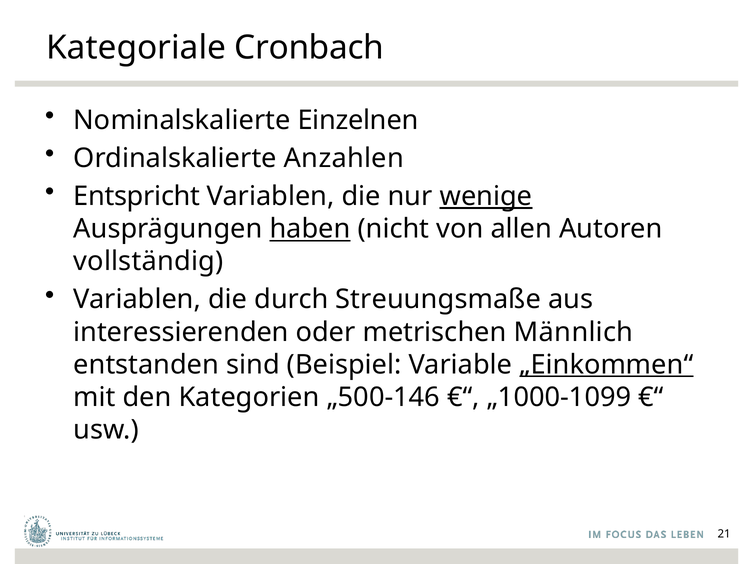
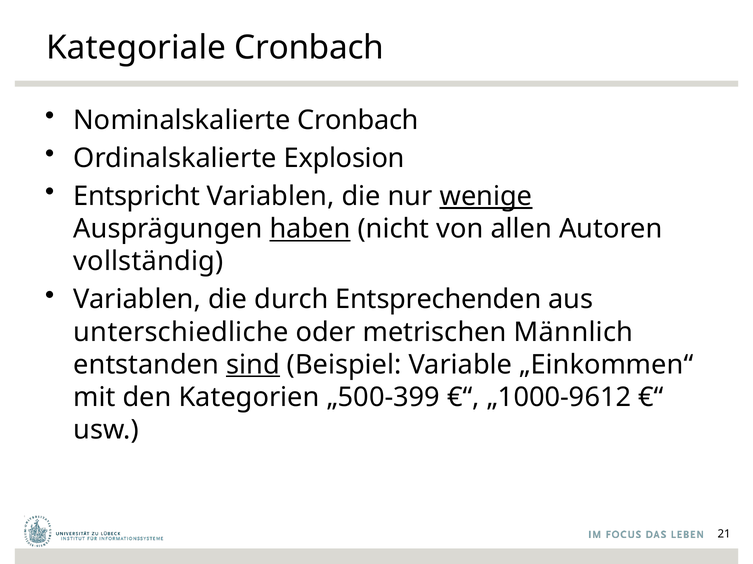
Nominalskalierte Einzelnen: Einzelnen -> Cronbach (358, 121)
Anzahlen: Anzahlen -> Explosion (344, 159)
Streuungsmaße: Streuungsmaße -> Entsprechenden (438, 300)
interessierenden: interessierenden -> unterschiedliche (181, 332)
sind underline: none -> present (253, 365)
„Einkommen“ underline: present -> none (606, 365)
„500-146: „500-146 -> „500-399 (383, 398)
„1000-1099: „1000-1099 -> „1000-9612 (559, 398)
